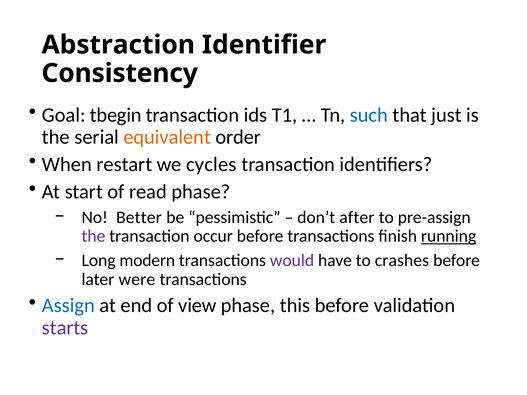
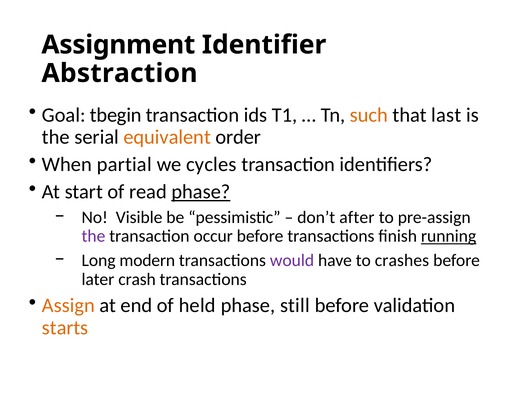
Abstraction: Abstraction -> Assignment (118, 45)
Consistency: Consistency -> Abstraction (119, 73)
such colour: blue -> orange (369, 115)
just: just -> last (446, 115)
restart: restart -> partial (124, 165)
phase underline: none -> present (201, 192)
Better: Better -> Visible (139, 217)
were: were -> crash (137, 280)
Assign colour: blue -> orange (68, 306)
view: view -> held (197, 306)
this: this -> still (295, 306)
starts colour: purple -> orange (65, 328)
